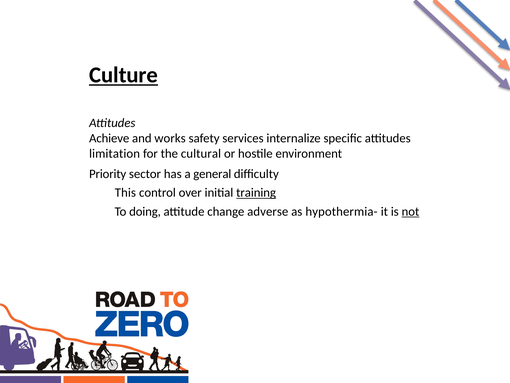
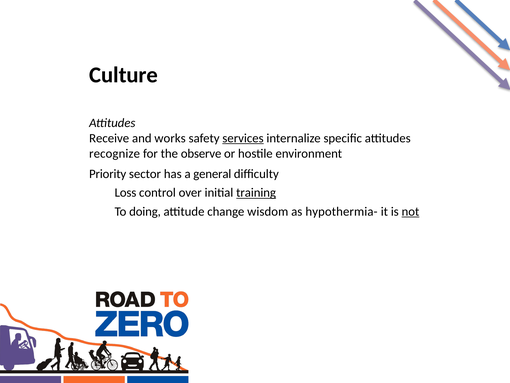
Culture underline: present -> none (124, 75)
Achieve: Achieve -> Receive (109, 138)
services underline: none -> present (243, 138)
limitation: limitation -> recognize (115, 153)
cultural: cultural -> observe (201, 153)
This: This -> Loss (125, 193)
adverse: adverse -> wisdom (268, 211)
